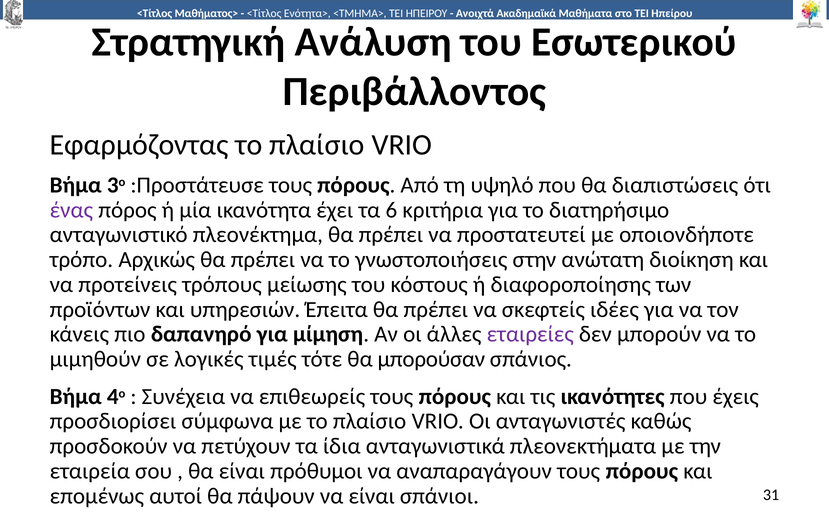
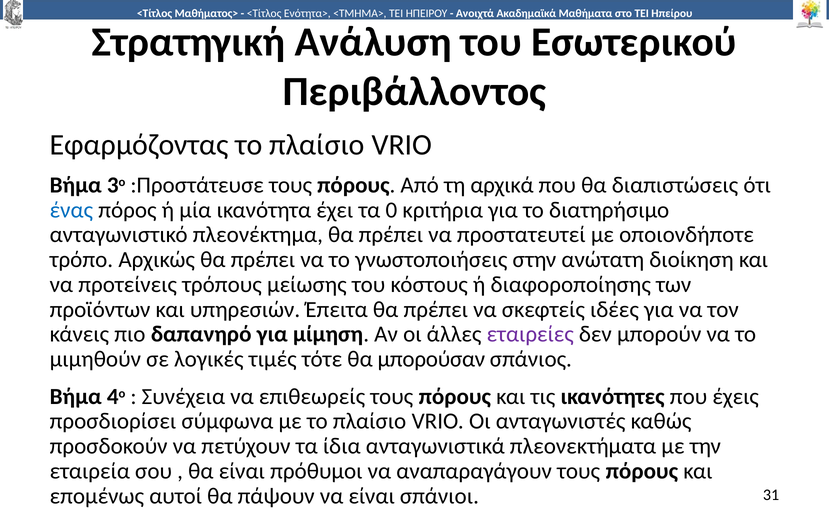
υψηλό: υψηλό -> αρχικά (502, 185)
ένας colour: purple -> blue (71, 210)
6: 6 -> 0 (391, 210)
